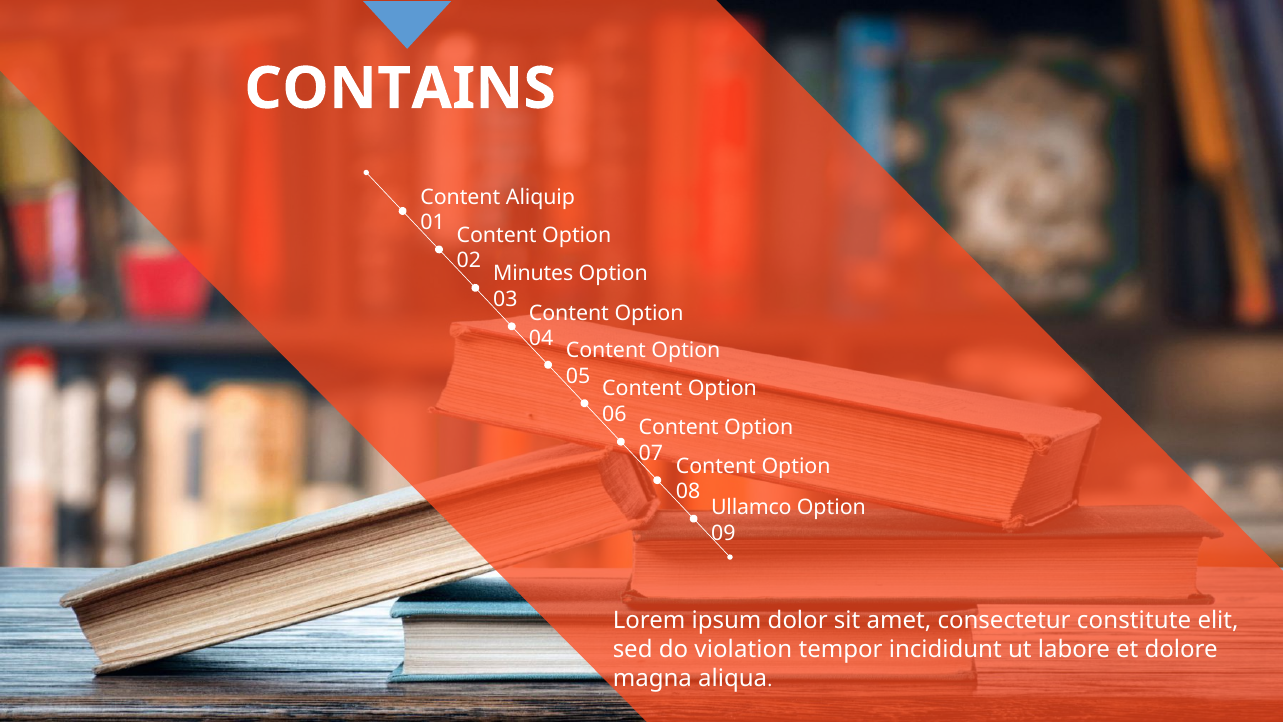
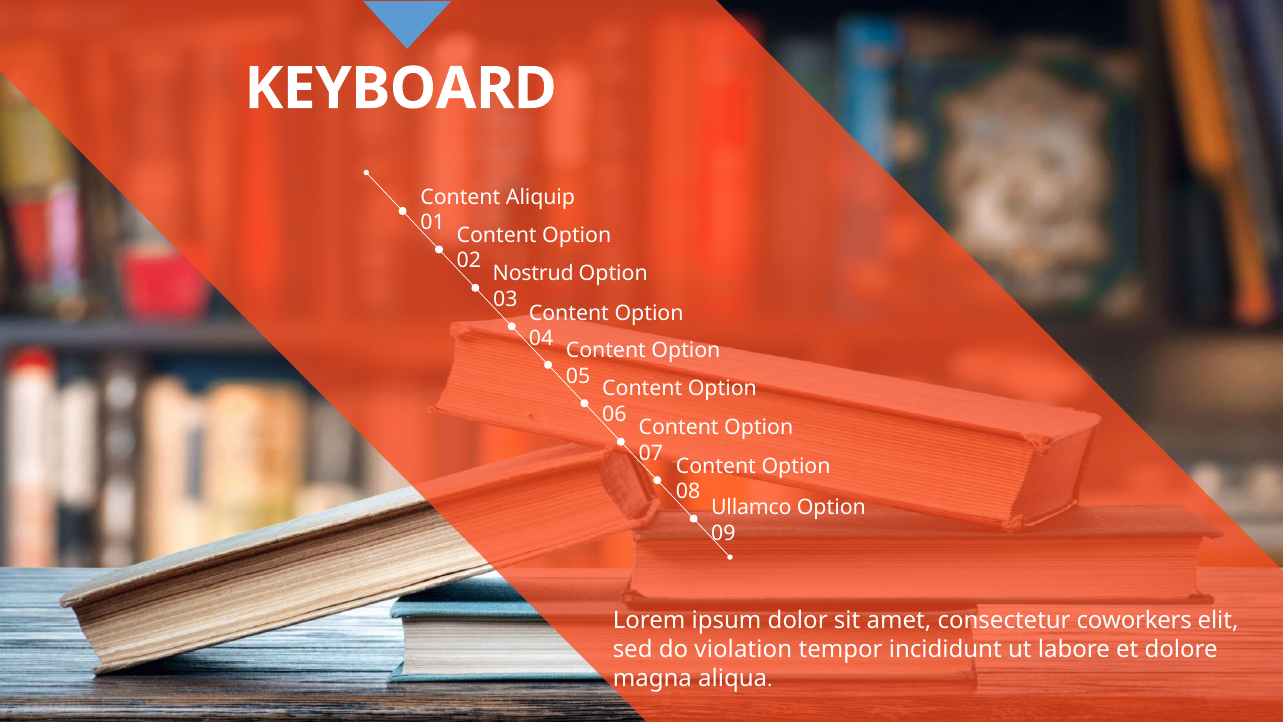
CONTAINS: CONTAINS -> KEYBOARD (401, 89)
Minutes: Minutes -> Nostrud (533, 273)
constitute: constitute -> coworkers (1134, 621)
